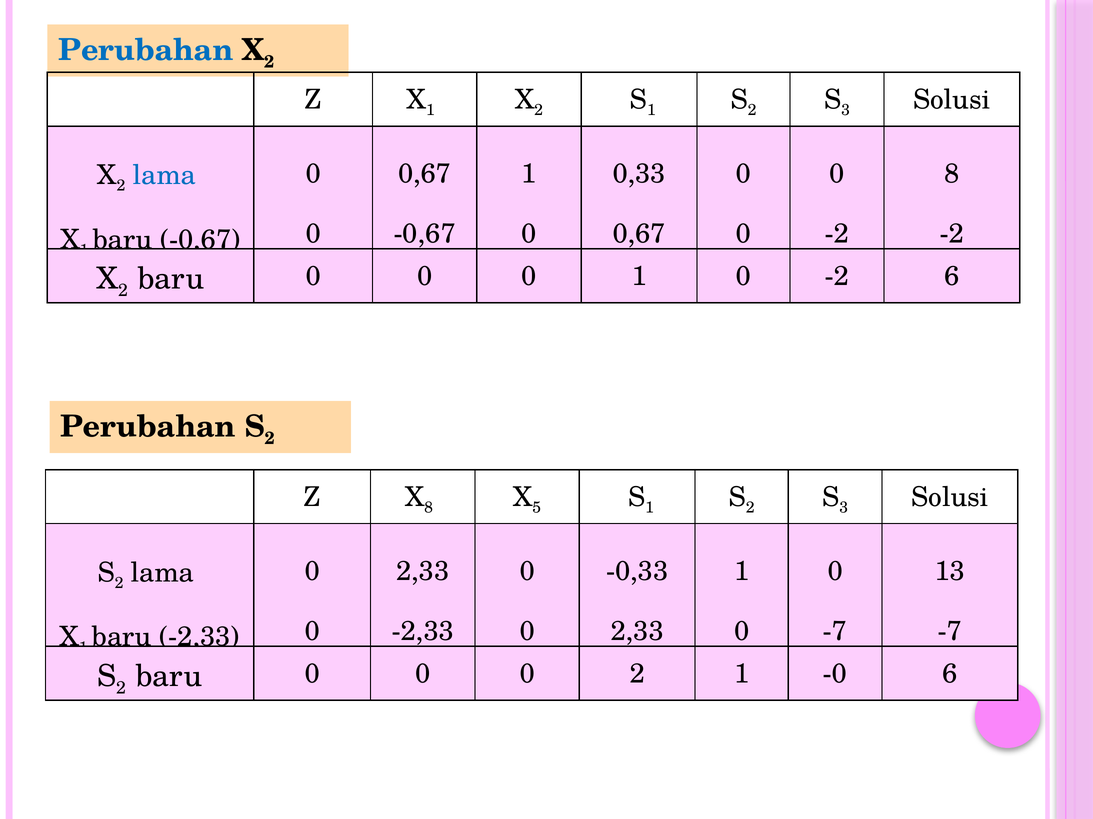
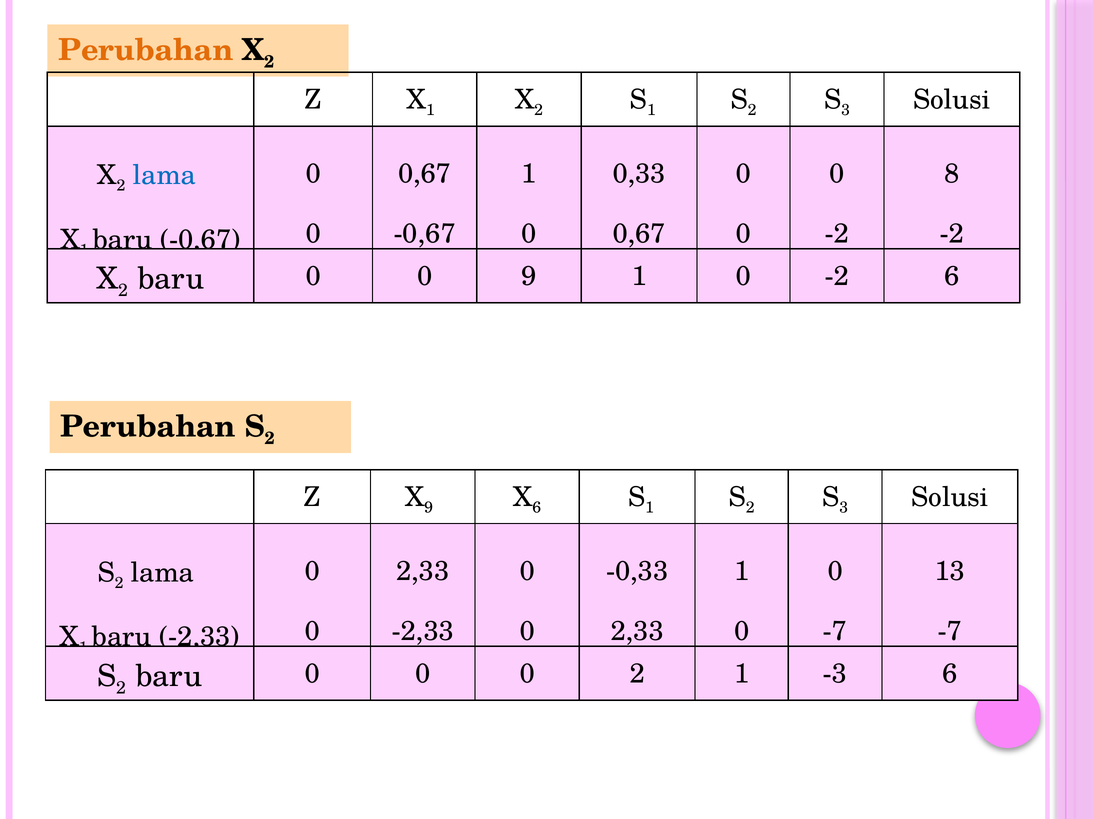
Perubahan colour: blue -> orange (146, 50)
0: 0 -> 9 (529, 276)
8: 8 -> 9 (429, 508)
5: 5 -> 6 (537, 508)
-0: -0 -> -3 (835, 674)
